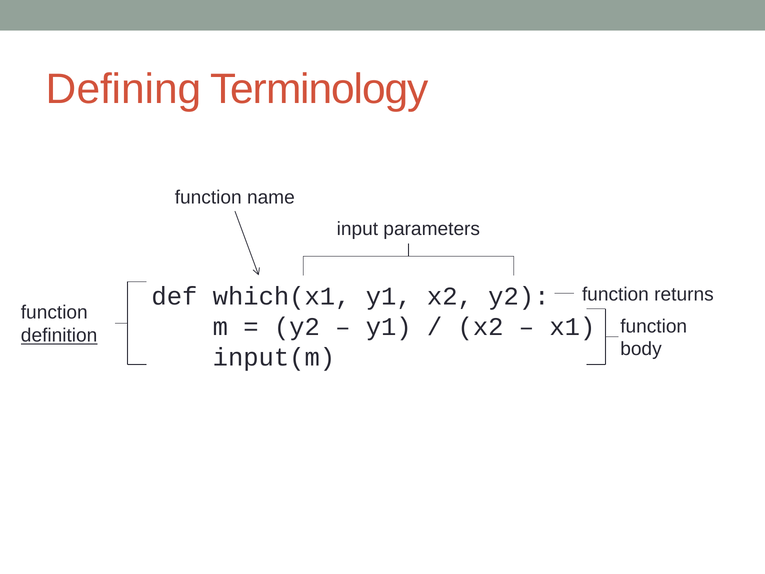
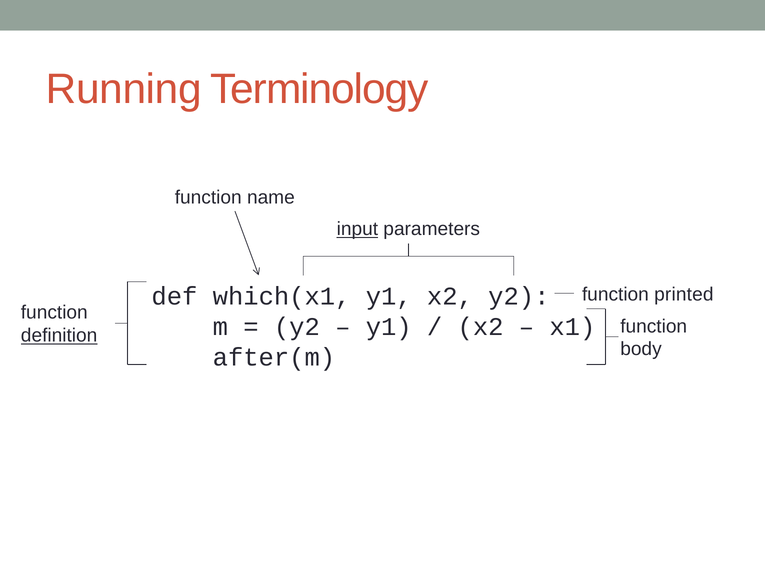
Defining: Defining -> Running (124, 89)
input underline: none -> present (357, 229)
returns: returns -> printed (684, 294)
input(m: input(m -> after(m (274, 357)
